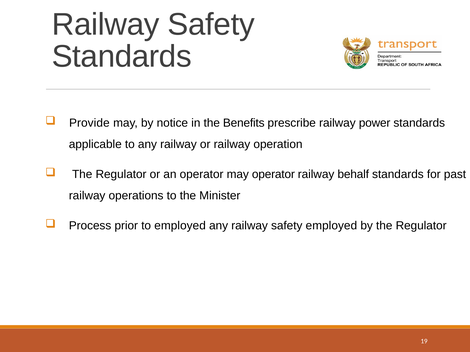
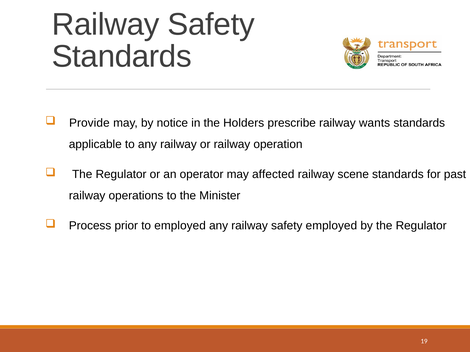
Benefits: Benefits -> Holders (244, 123)
power: power -> wants (375, 123)
may operator: operator -> affected (273, 175)
behalf: behalf -> scene (353, 175)
